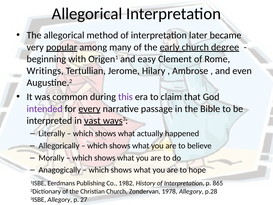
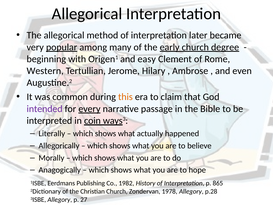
Writings: Writings -> Western (45, 71)
this colour: purple -> orange (125, 97)
vast: vast -> coin (92, 120)
